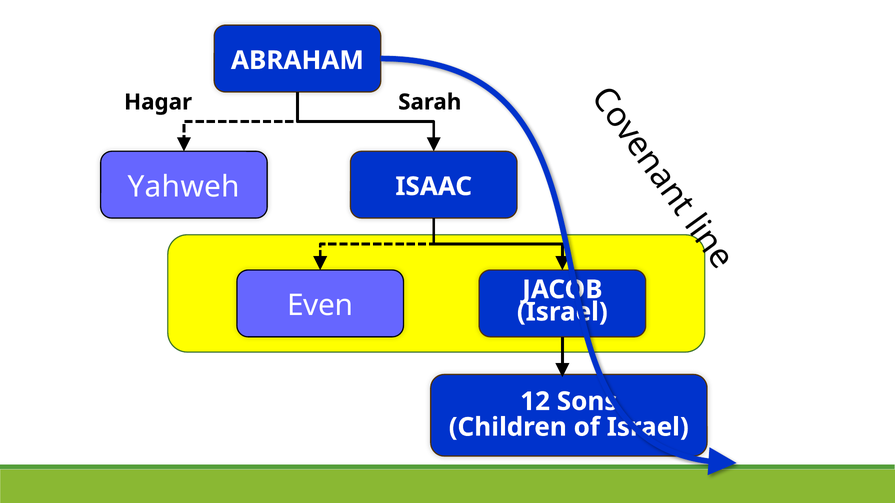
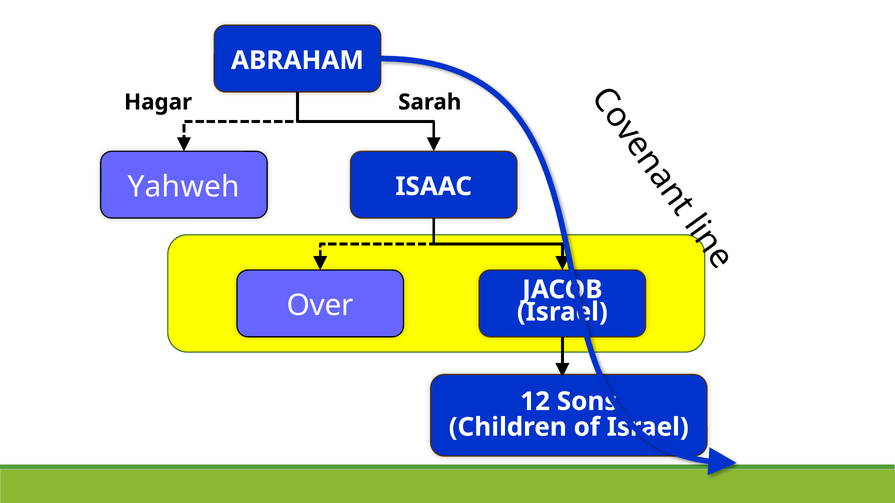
Even: Even -> Over (320, 306)
